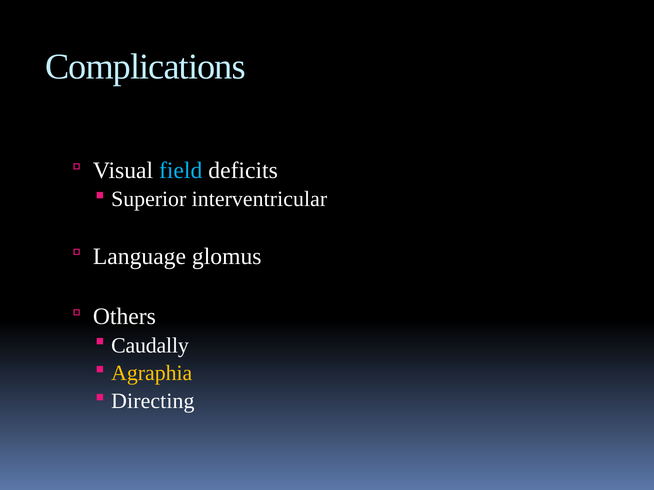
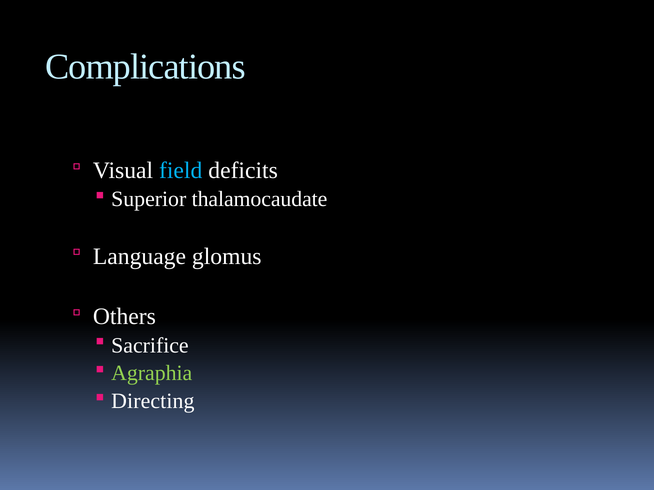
interventricular: interventricular -> thalamocaudate (260, 199)
Caudally: Caudally -> Sacrifice (150, 346)
Agraphia colour: yellow -> light green (152, 374)
